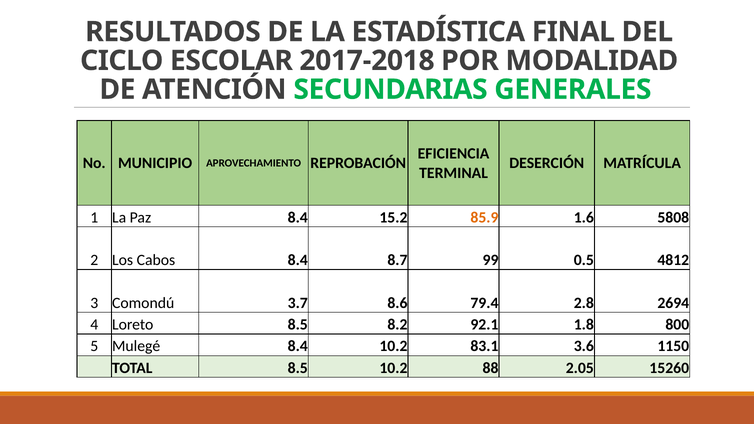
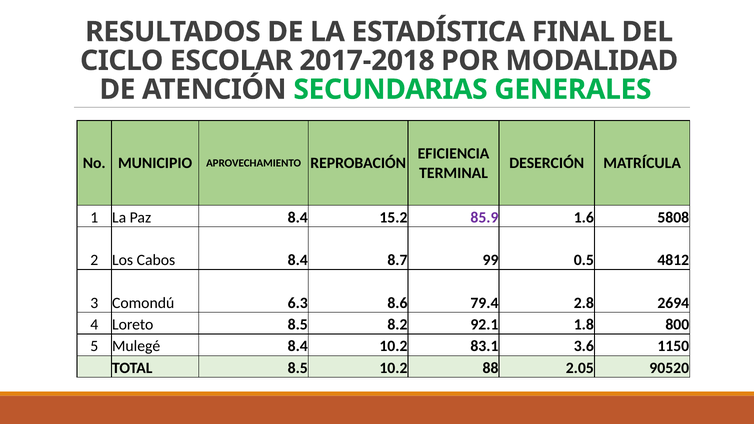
85.9 colour: orange -> purple (484, 217)
3.7: 3.7 -> 6.3 (298, 303)
15260: 15260 -> 90520 (669, 368)
